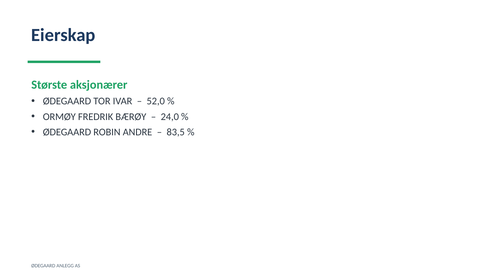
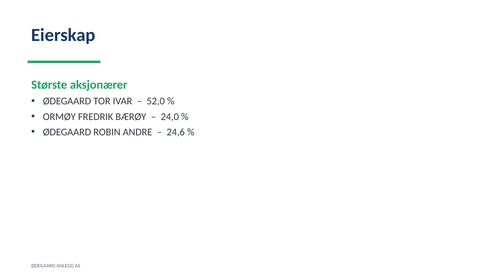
83,5: 83,5 -> 24,6 (176, 132)
